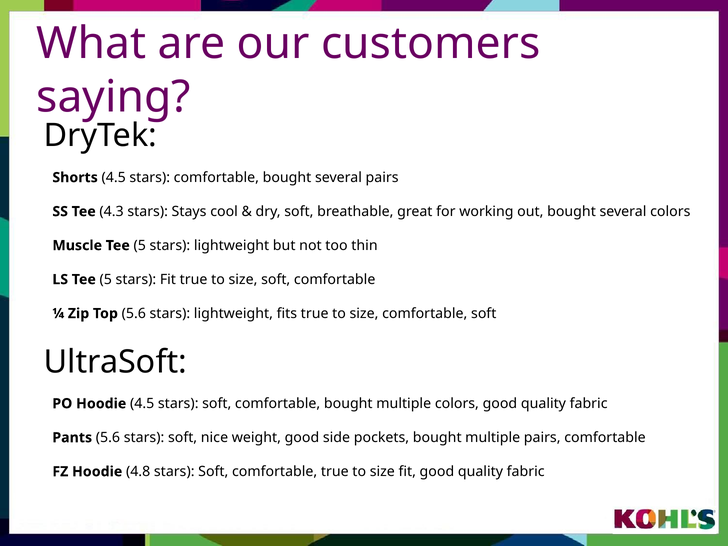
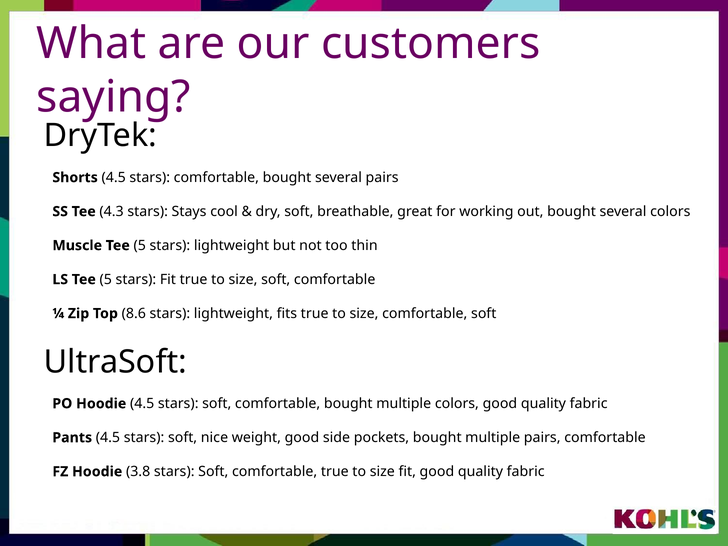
Top 5.6: 5.6 -> 8.6 (134, 313)
Pants 5.6: 5.6 -> 4.5 (108, 438)
4.8: 4.8 -> 3.8 (138, 472)
